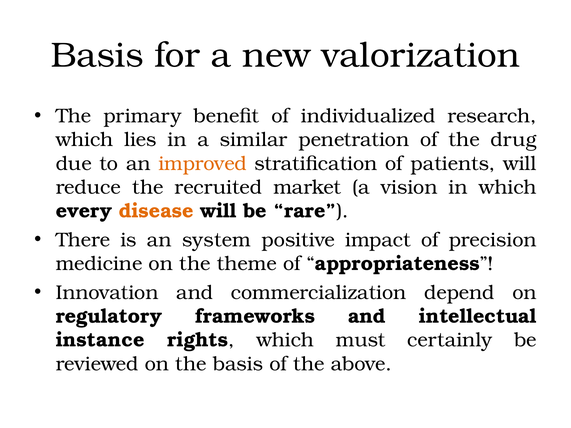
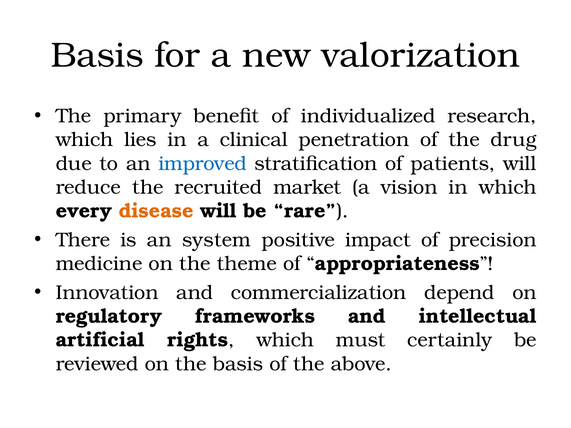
similar: similar -> clinical (254, 140)
improved colour: orange -> blue (203, 164)
instance: instance -> artificial (100, 340)
